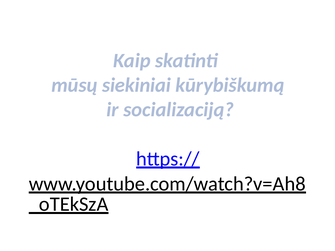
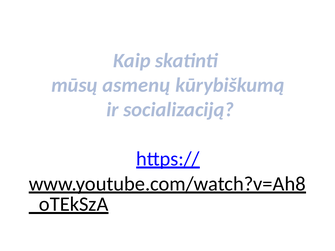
siekiniai: siekiniai -> asmenų (136, 85)
